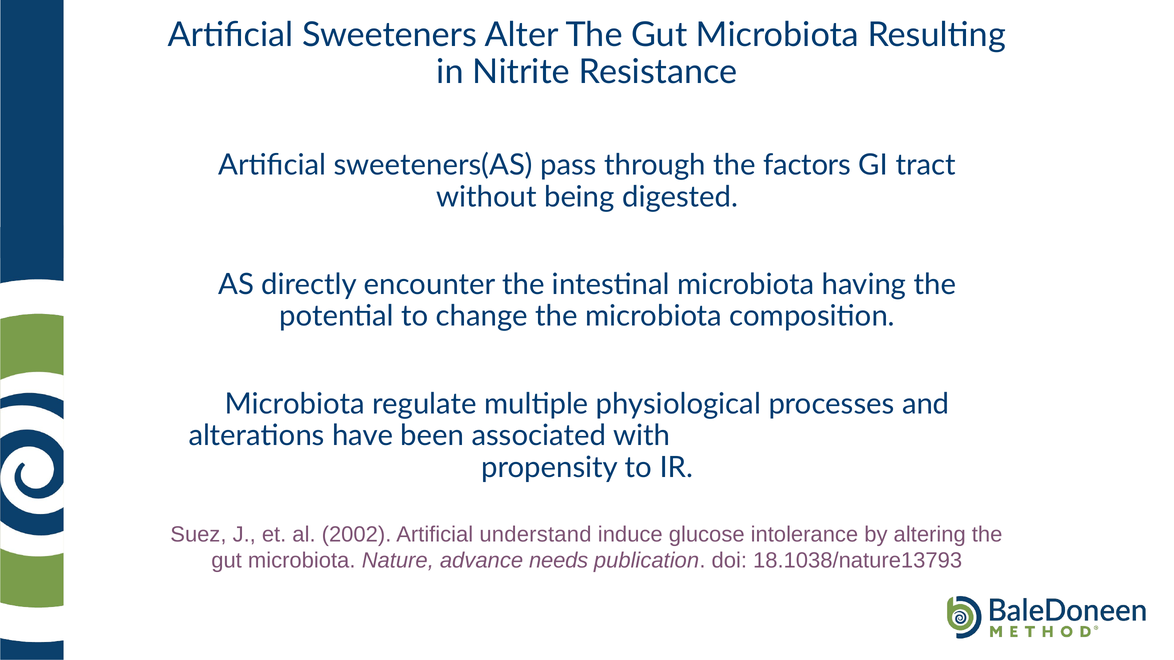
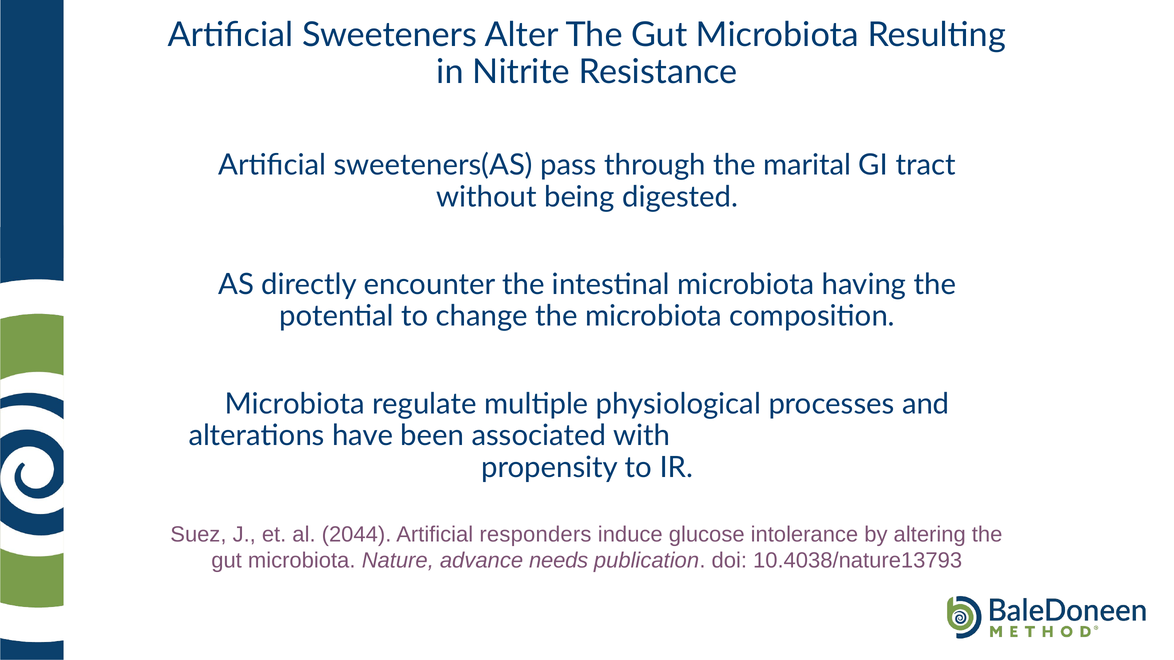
factors: factors -> marital (807, 165)
2002: 2002 -> 2044 (357, 535)
understand: understand -> responders (535, 535)
18.1038/nature13793: 18.1038/nature13793 -> 10.4038/nature13793 (858, 561)
